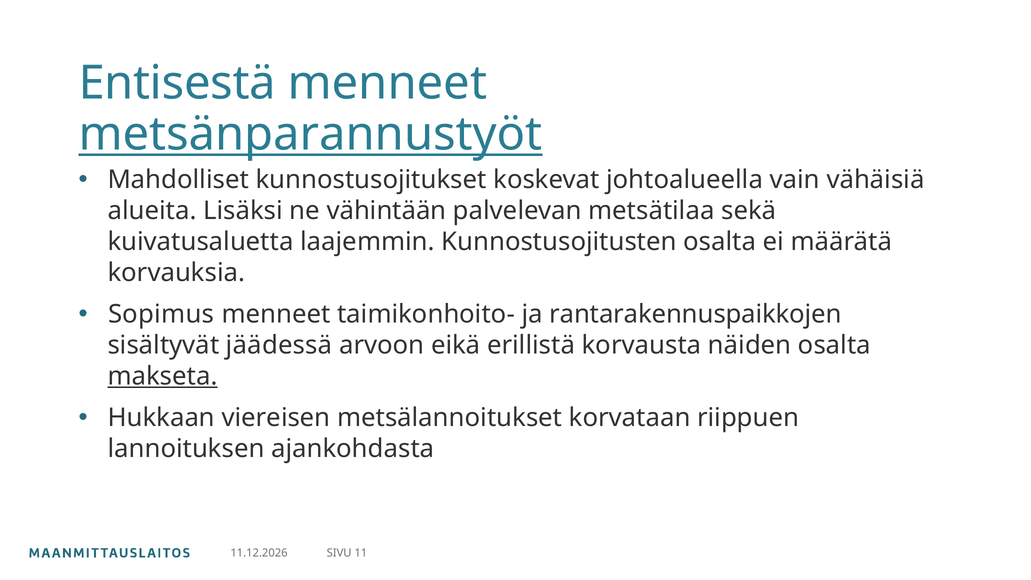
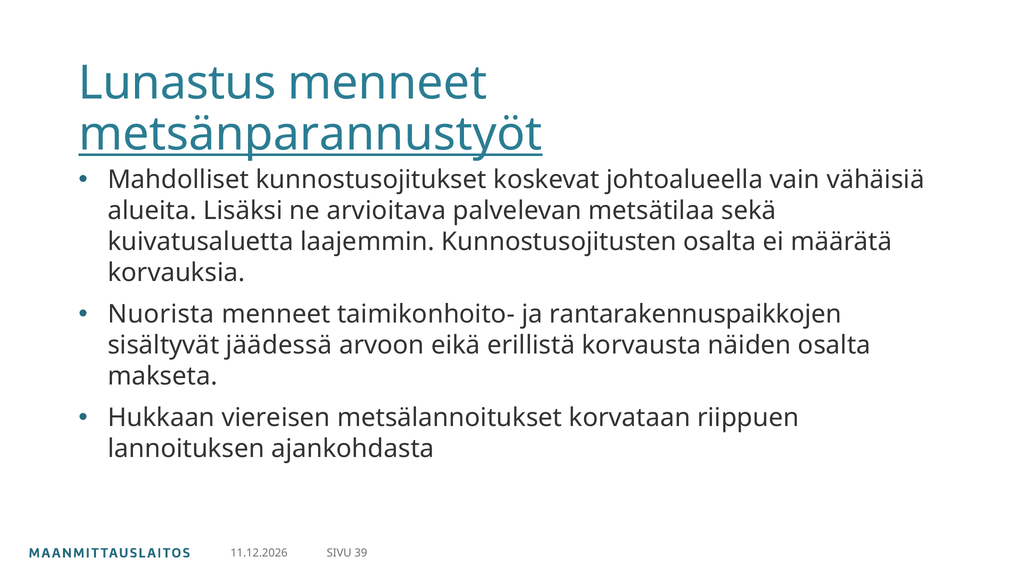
Entisestä: Entisestä -> Lunastus (177, 83)
vähintään: vähintään -> arvioitava (386, 211)
Sopimus: Sopimus -> Nuorista (161, 314)
makseta underline: present -> none (163, 376)
11: 11 -> 39 (361, 553)
